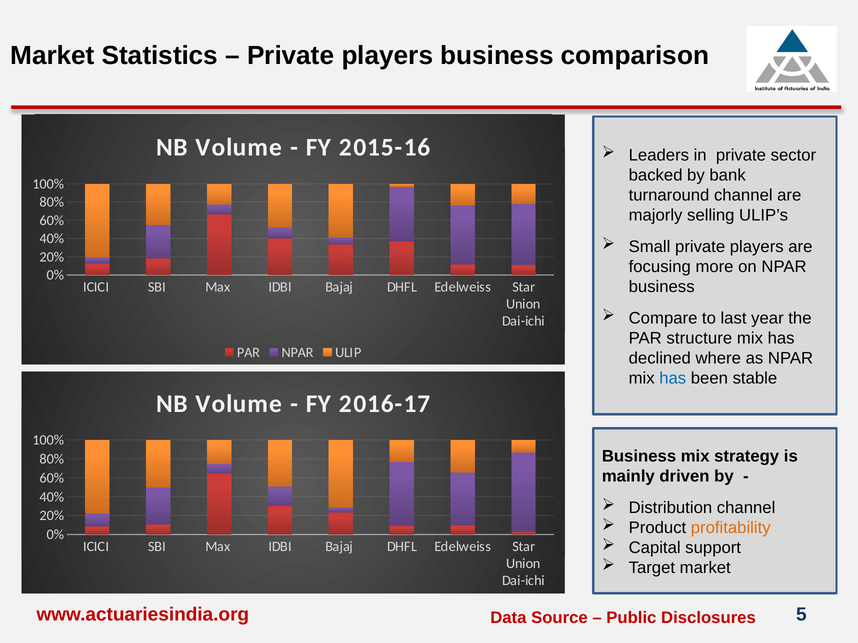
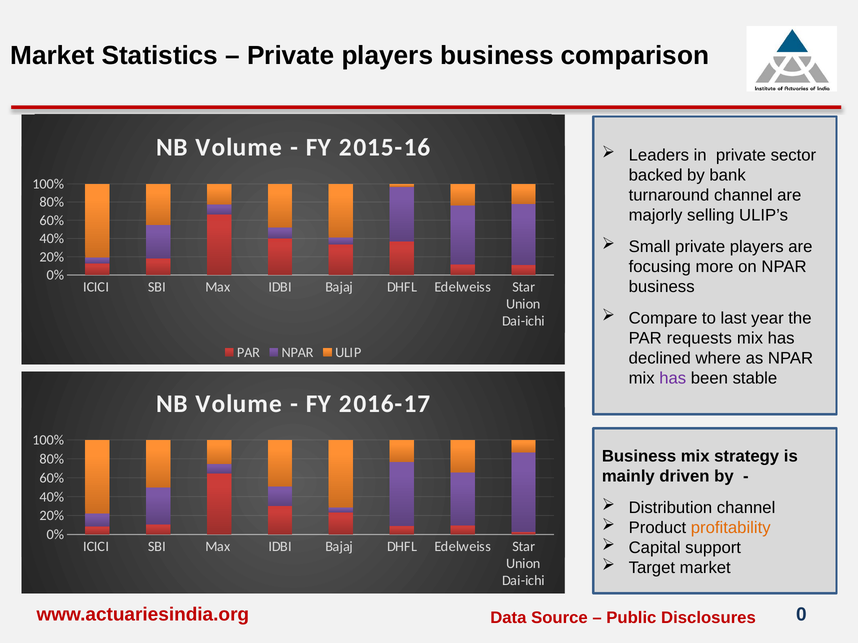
structure: structure -> requests (699, 338)
has colour: blue -> purple (673, 378)
5: 5 -> 0 (801, 615)
